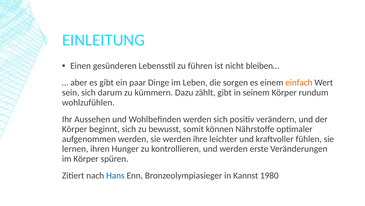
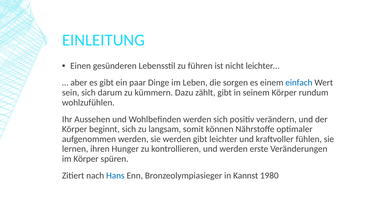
bleiben…: bleiben… -> leichter… (263, 66)
einfach colour: orange -> blue (299, 82)
bewusst: bewusst -> langsam (165, 129)
werden ihre: ihre -> gibt (200, 139)
